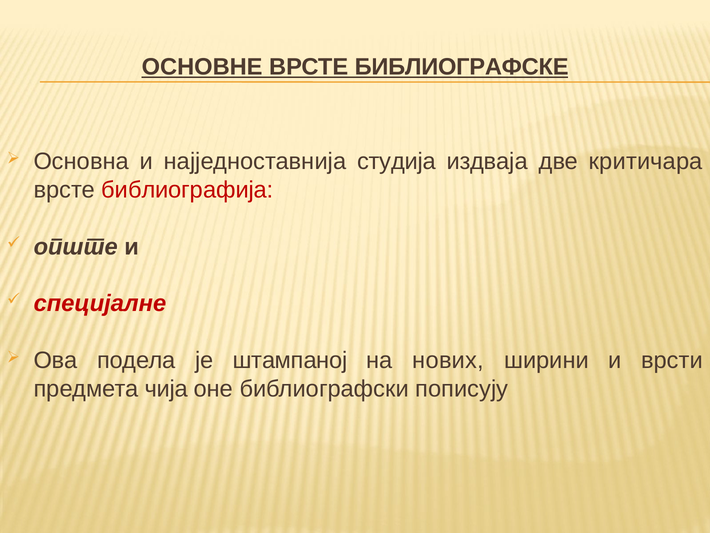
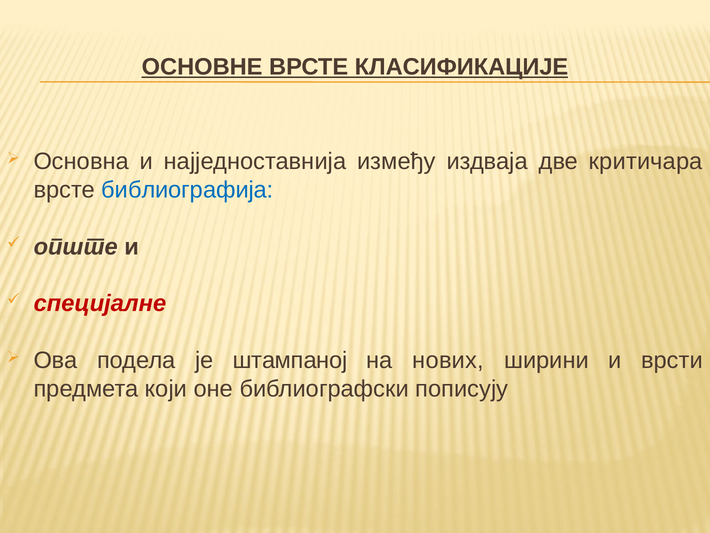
БИБЛИОГРАФСКЕ: БИБЛИОГРАФСКЕ -> КЛАСИФИКАЦИЈЕ (461, 67)
студија: студија -> између (396, 161)
библиографија colour: red -> blue (187, 190)
чија: чија -> који (166, 389)
